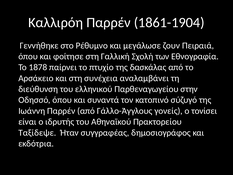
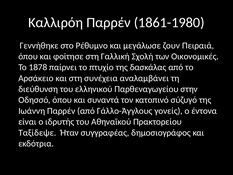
1861-1904: 1861-1904 -> 1861-1980 (169, 23)
Εθνογραφία: Εθνογραφία -> Οικονομικές (195, 56)
τονίσει: τονίσει -> έντονα (204, 111)
